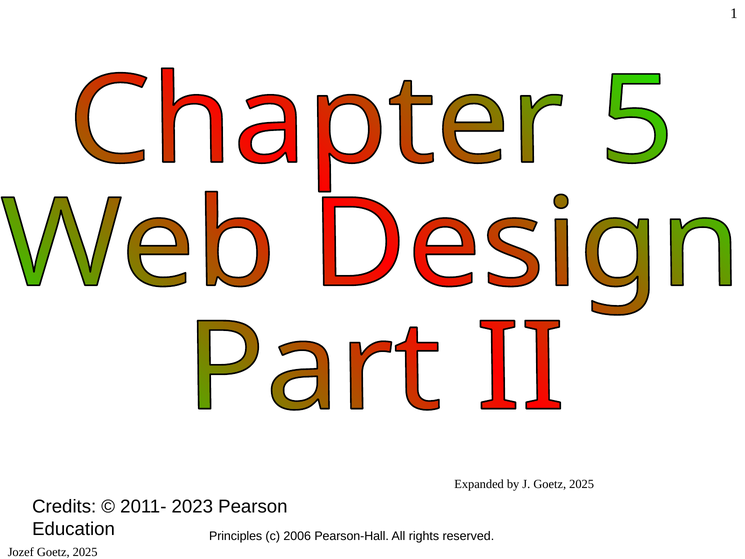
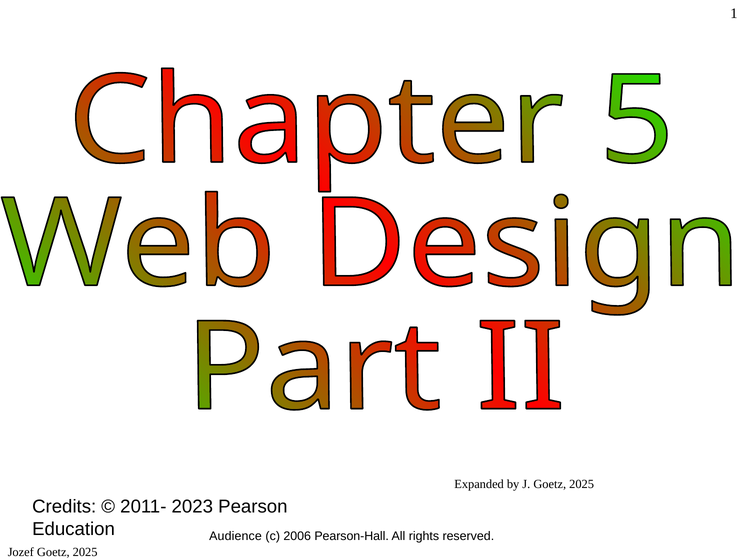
Principles: Principles -> Audience (236, 536)
